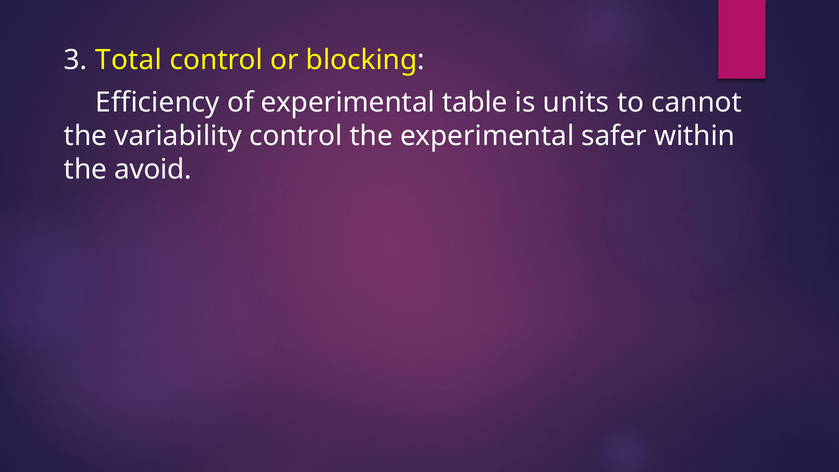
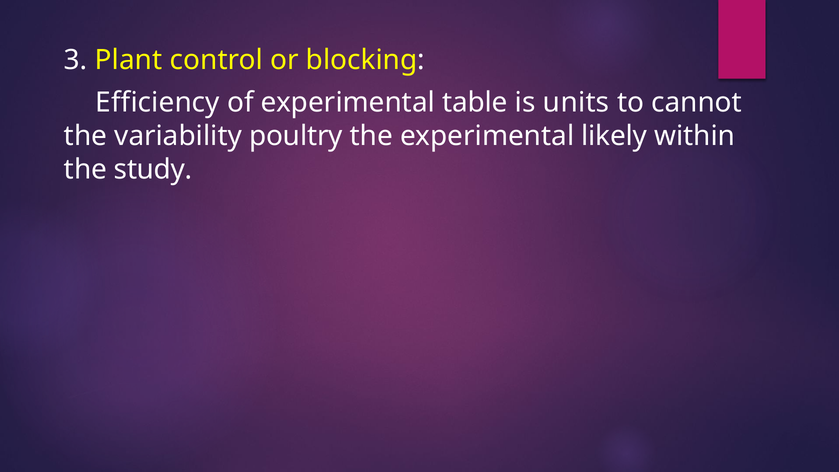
Total: Total -> Plant (129, 60)
variability control: control -> poultry (296, 136)
safer: safer -> likely (614, 136)
avoid: avoid -> study (153, 170)
